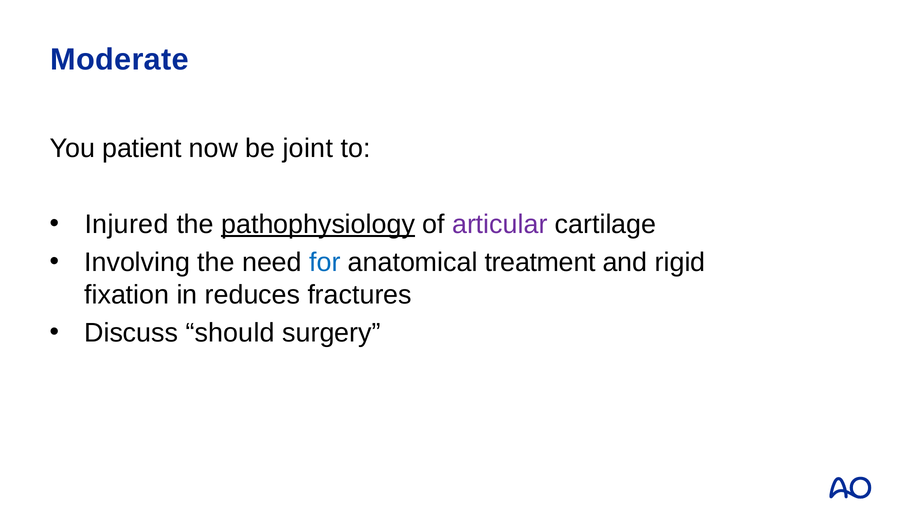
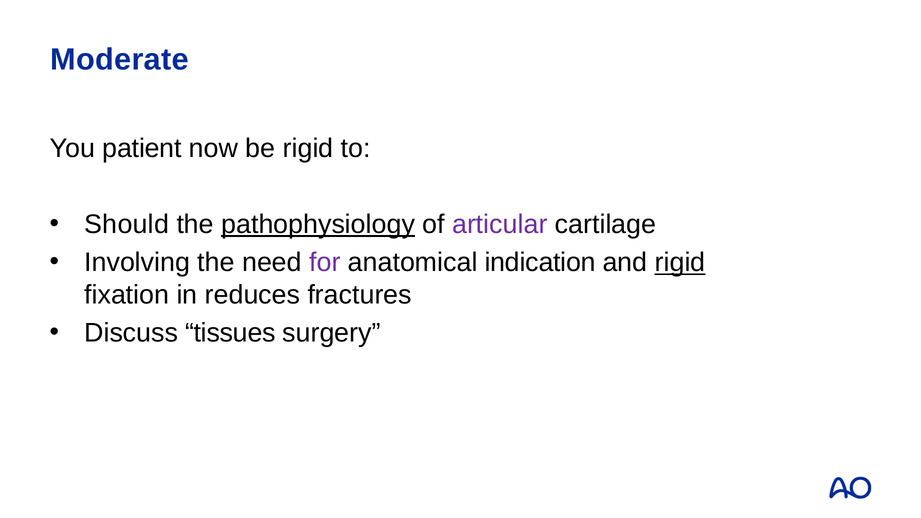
be joint: joint -> rigid (308, 148)
Injured: Injured -> Should (127, 225)
for colour: blue -> purple (325, 263)
treatment: treatment -> indication (540, 263)
rigid underline: none -> present (680, 263)
should: should -> tissues (230, 333)
